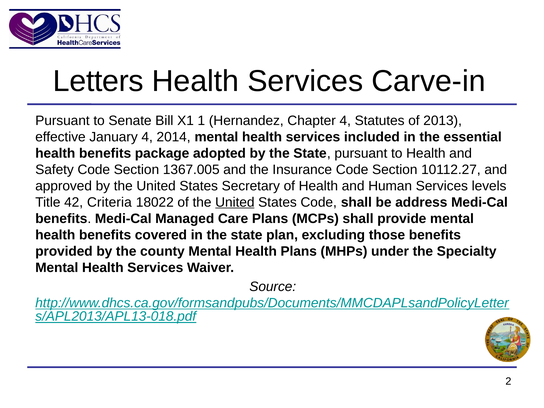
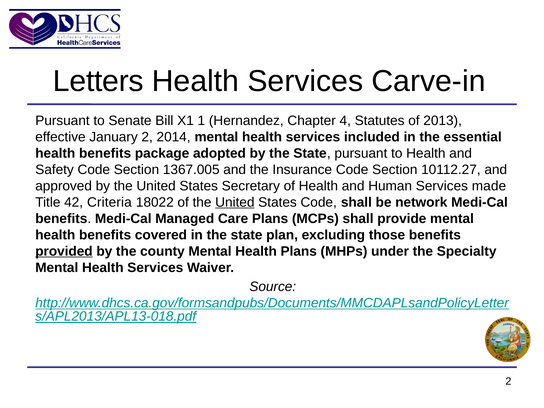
January 4: 4 -> 2 (147, 137)
levels: levels -> made (489, 186)
address: address -> network (421, 202)
provided underline: none -> present (64, 251)
